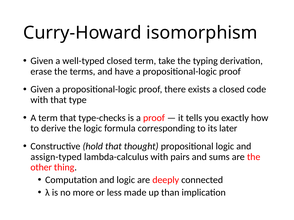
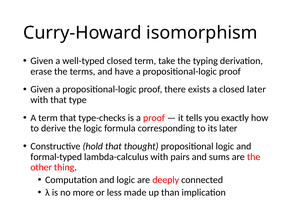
closed code: code -> later (256, 90)
assign-typed: assign-typed -> formal-typed (56, 157)
